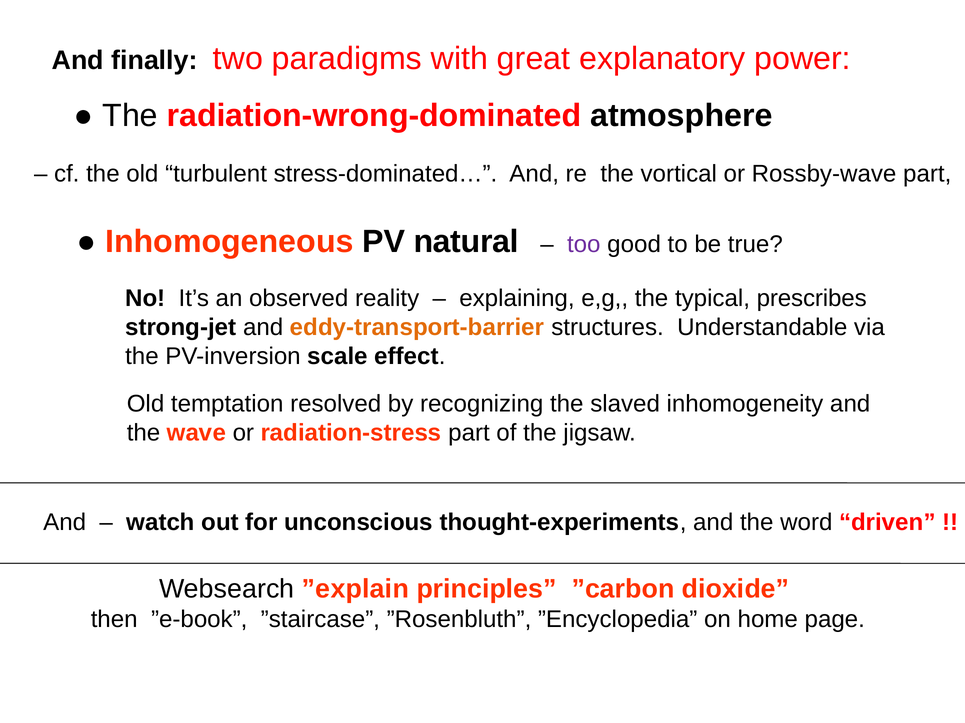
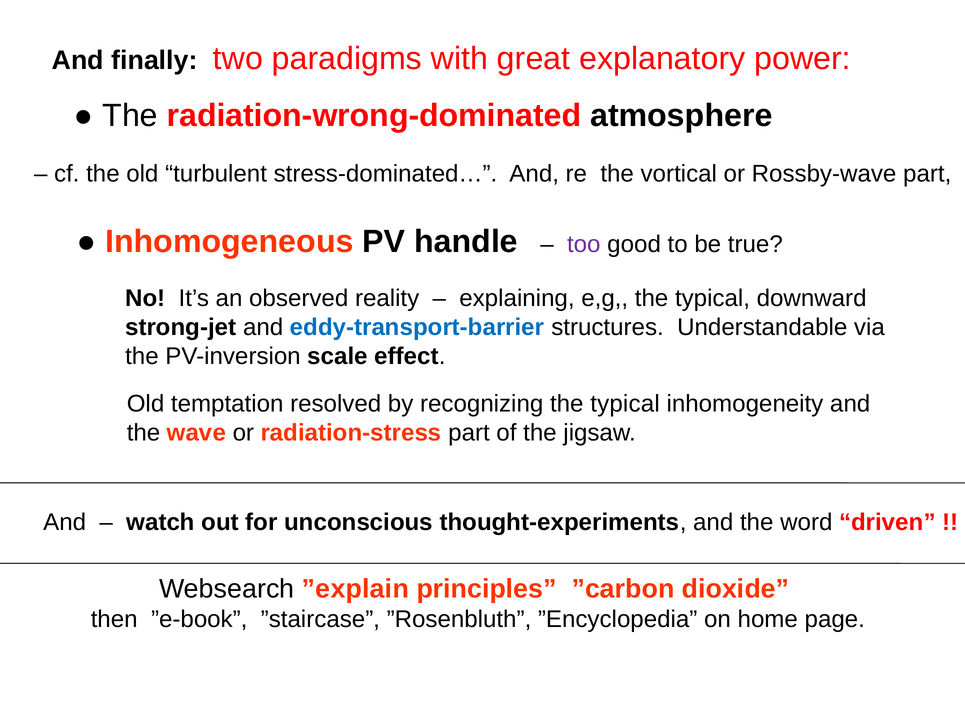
natural: natural -> handle (466, 242)
prescribes: prescribes -> downward (812, 299)
eddy-transport-barrier colour: orange -> blue (417, 328)
recognizing the slaved: slaved -> typical (625, 404)
